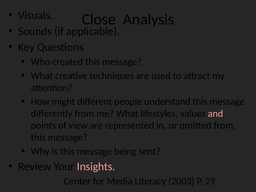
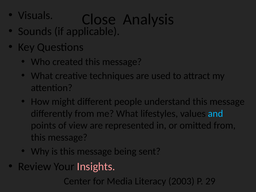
and colour: pink -> light blue (215, 114)
